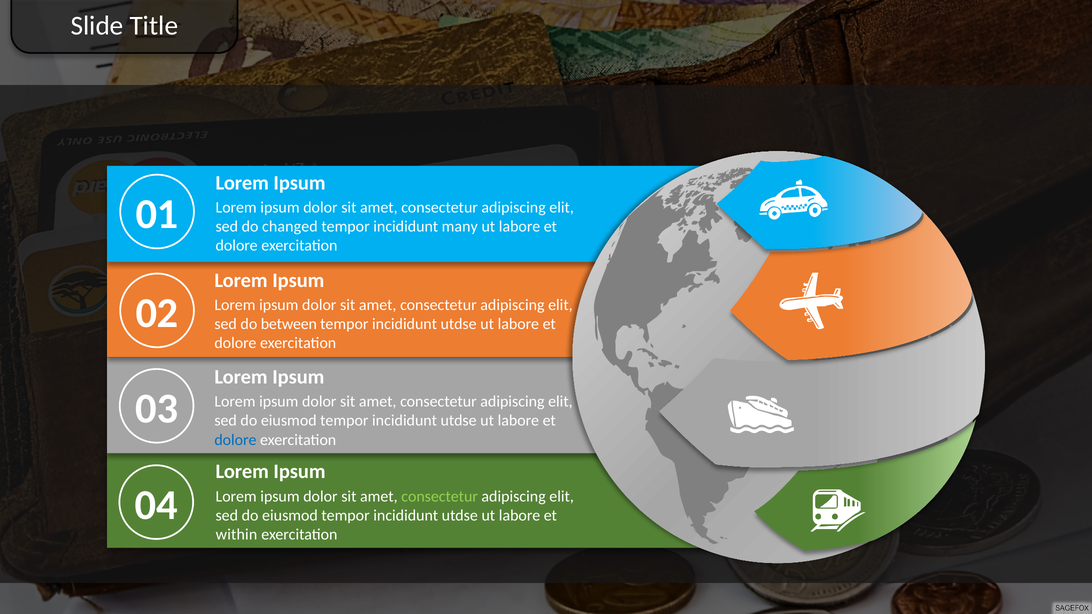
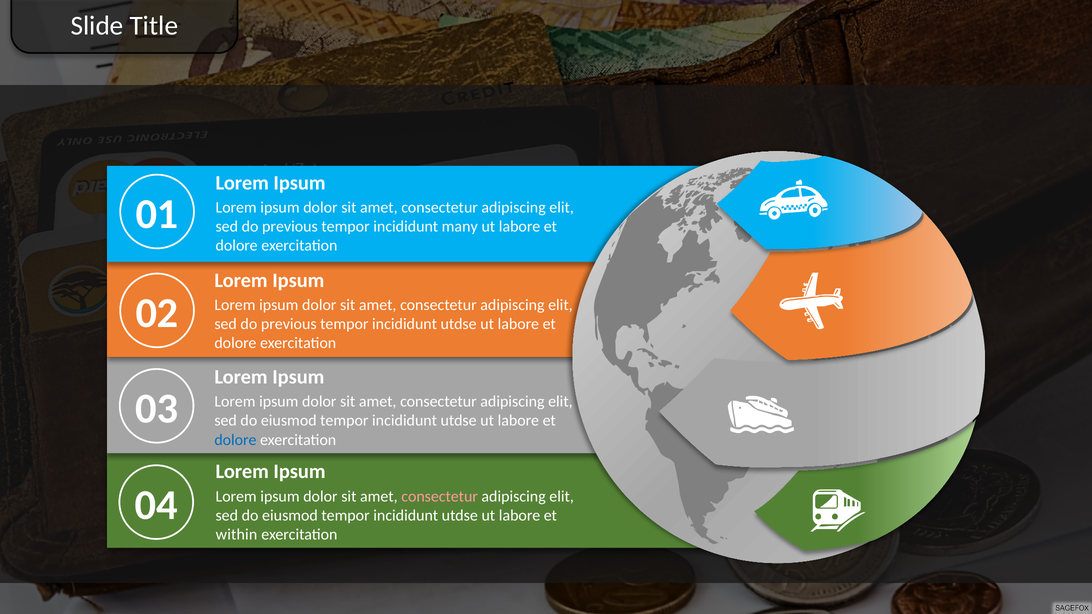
changed: changed -> previous (290, 227)
between: between -> previous (289, 324)
consectetur colour: light green -> pink (440, 496)
